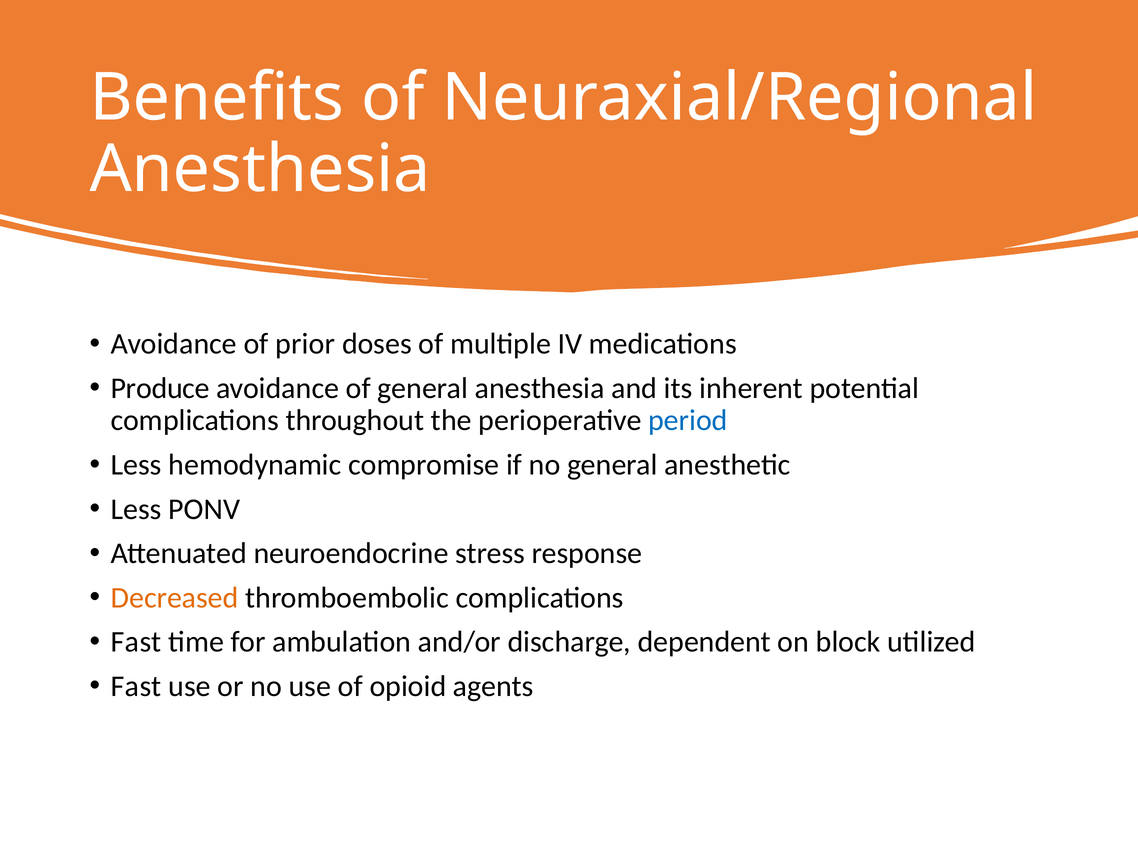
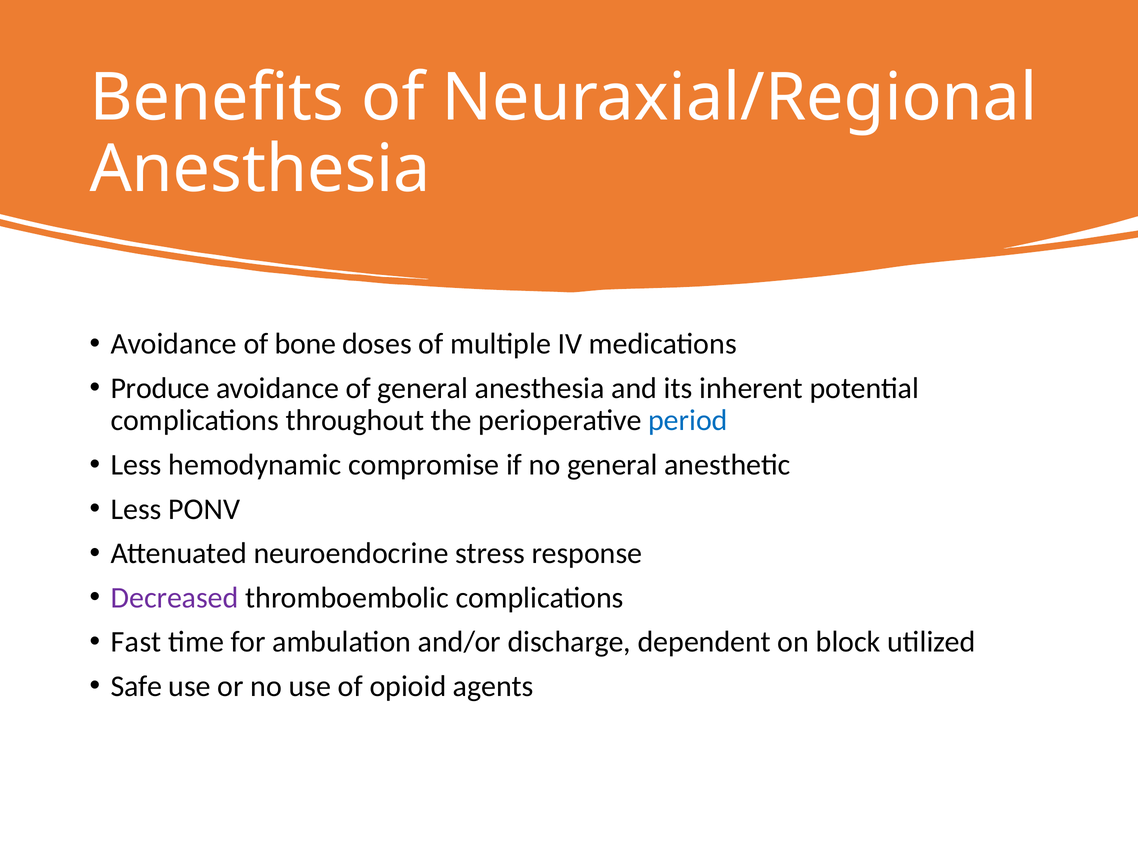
prior: prior -> bone (306, 344)
Decreased colour: orange -> purple (175, 597)
Fast: Fast -> Safe (136, 686)
